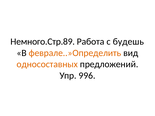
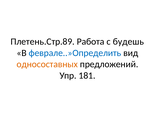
Немного.Стр.89: Немного.Стр.89 -> Плетень.Стр.89 (43, 42)
феврале..»Определить colour: orange -> blue (75, 53)
996: 996 -> 181 (87, 76)
